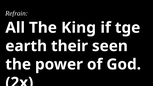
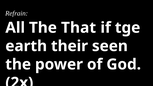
King: King -> That (79, 28)
